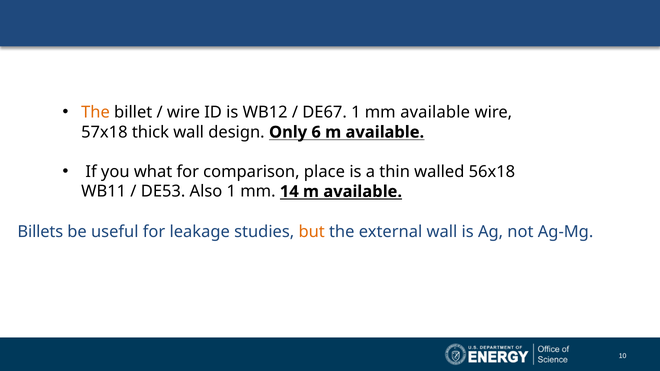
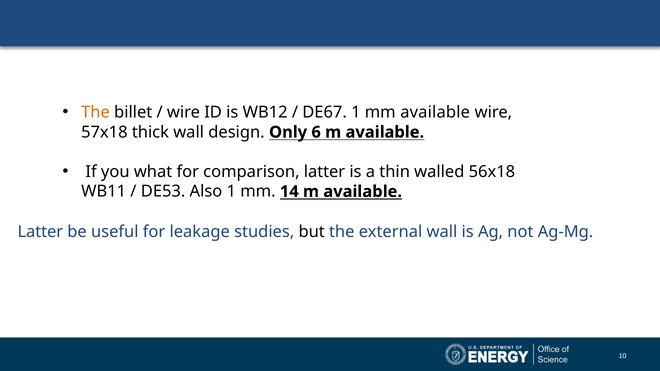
comparison place: place -> latter (325, 172)
Billets: Billets -> Latter (40, 232)
but colour: orange -> black (312, 232)
